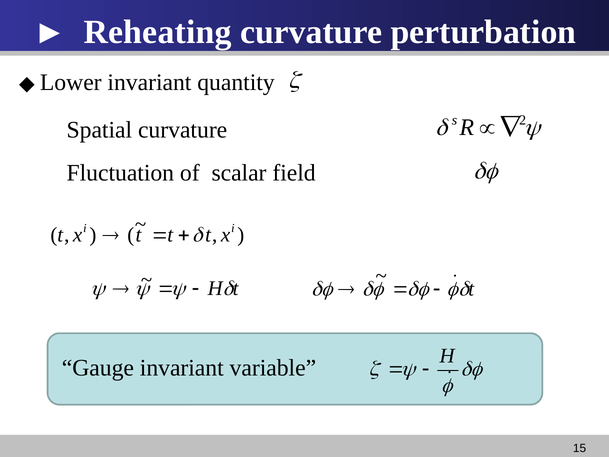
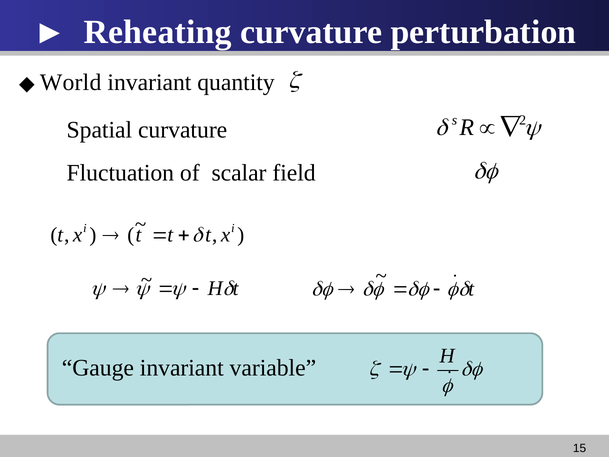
Lower: Lower -> World (71, 82)
